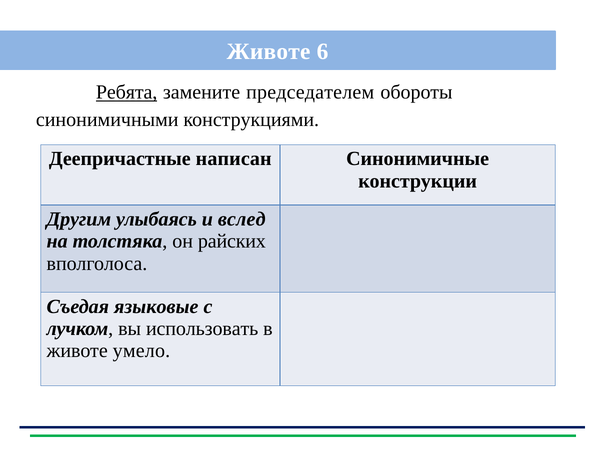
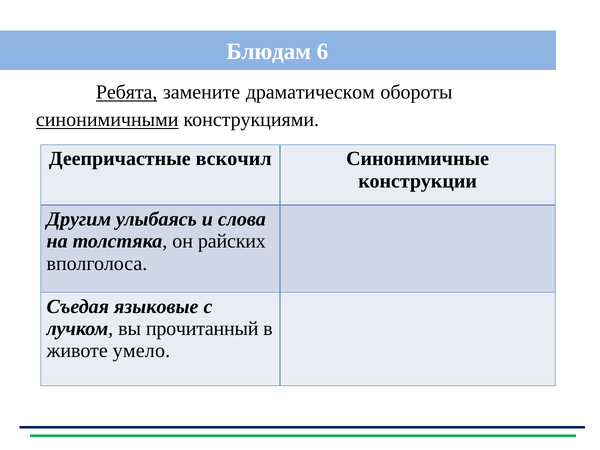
Животе: Животе -> Блюдам (269, 52)
председателем: председателем -> драматическом (310, 92)
синонимичными underline: none -> present (107, 120)
написан: написан -> вскочил (234, 159)
вслед: вслед -> слова (242, 219)
использовать: использовать -> прочитанный (202, 329)
